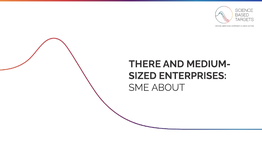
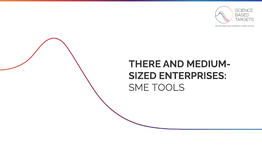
ABOUT: ABOUT -> TOOLS (168, 88)
